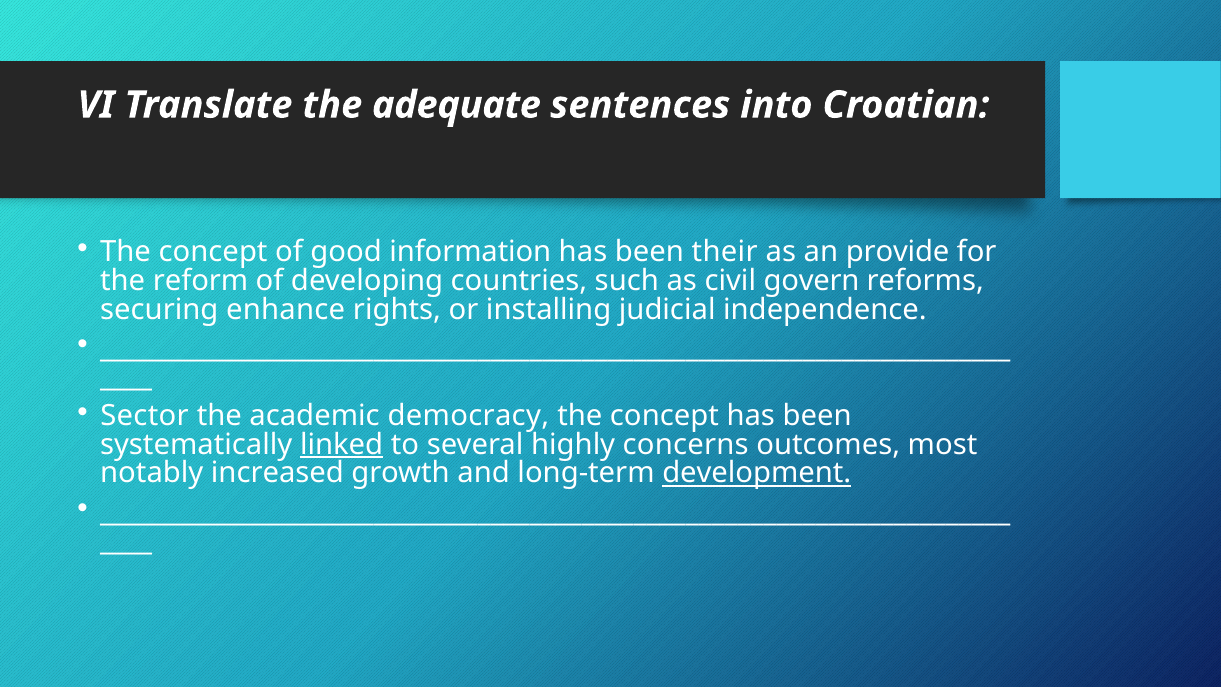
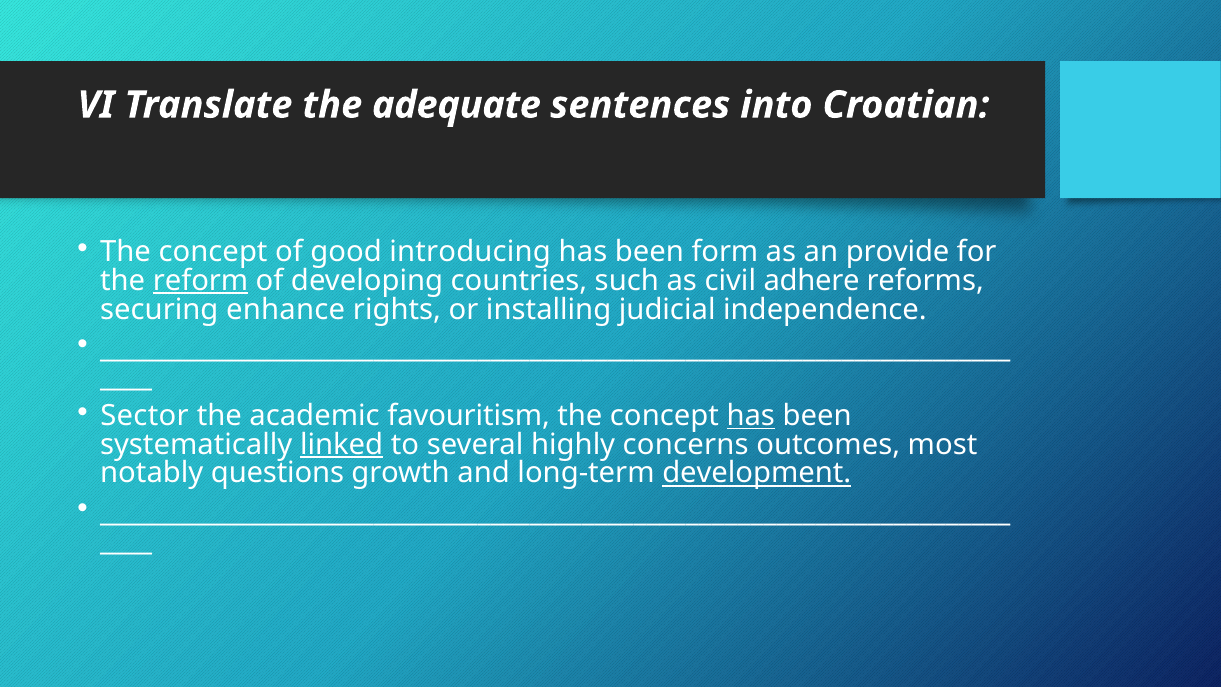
information: information -> introducing (470, 252)
their: their -> form (725, 252)
reform underline: none -> present (201, 281)
govern: govern -> adhere (812, 281)
democracy: democracy -> favouritism (469, 416)
has underline: none -> present (751, 416)
increased: increased -> questions (277, 473)
